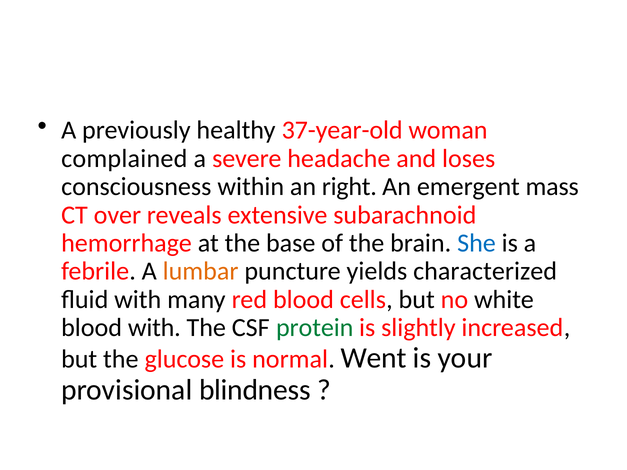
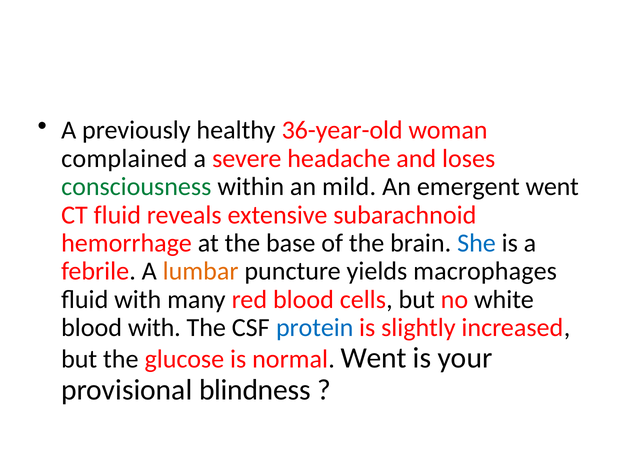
37-year-old: 37-year-old -> 36-year-old (342, 130)
consciousness colour: black -> green (136, 187)
right: right -> mild (349, 187)
emergent mass: mass -> went (552, 187)
CT over: over -> fluid (117, 215)
characterized: characterized -> macrophages (485, 271)
protein colour: green -> blue (315, 328)
